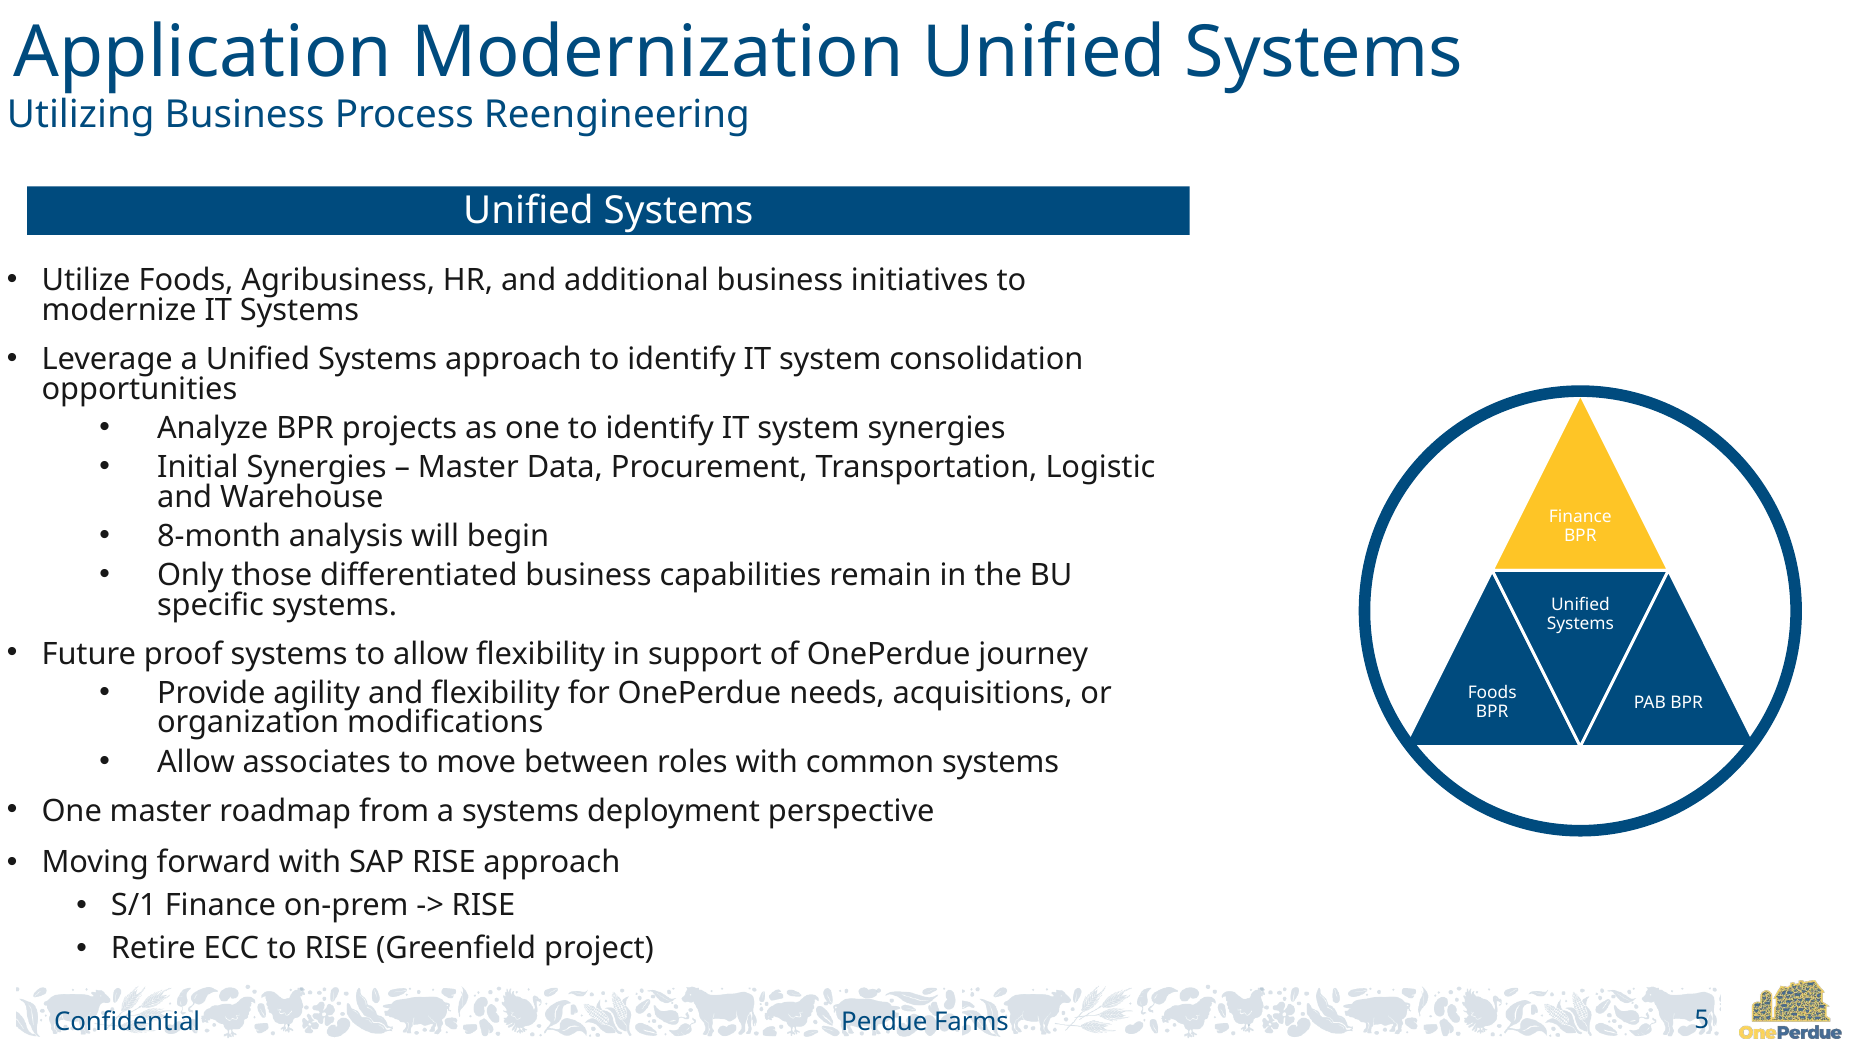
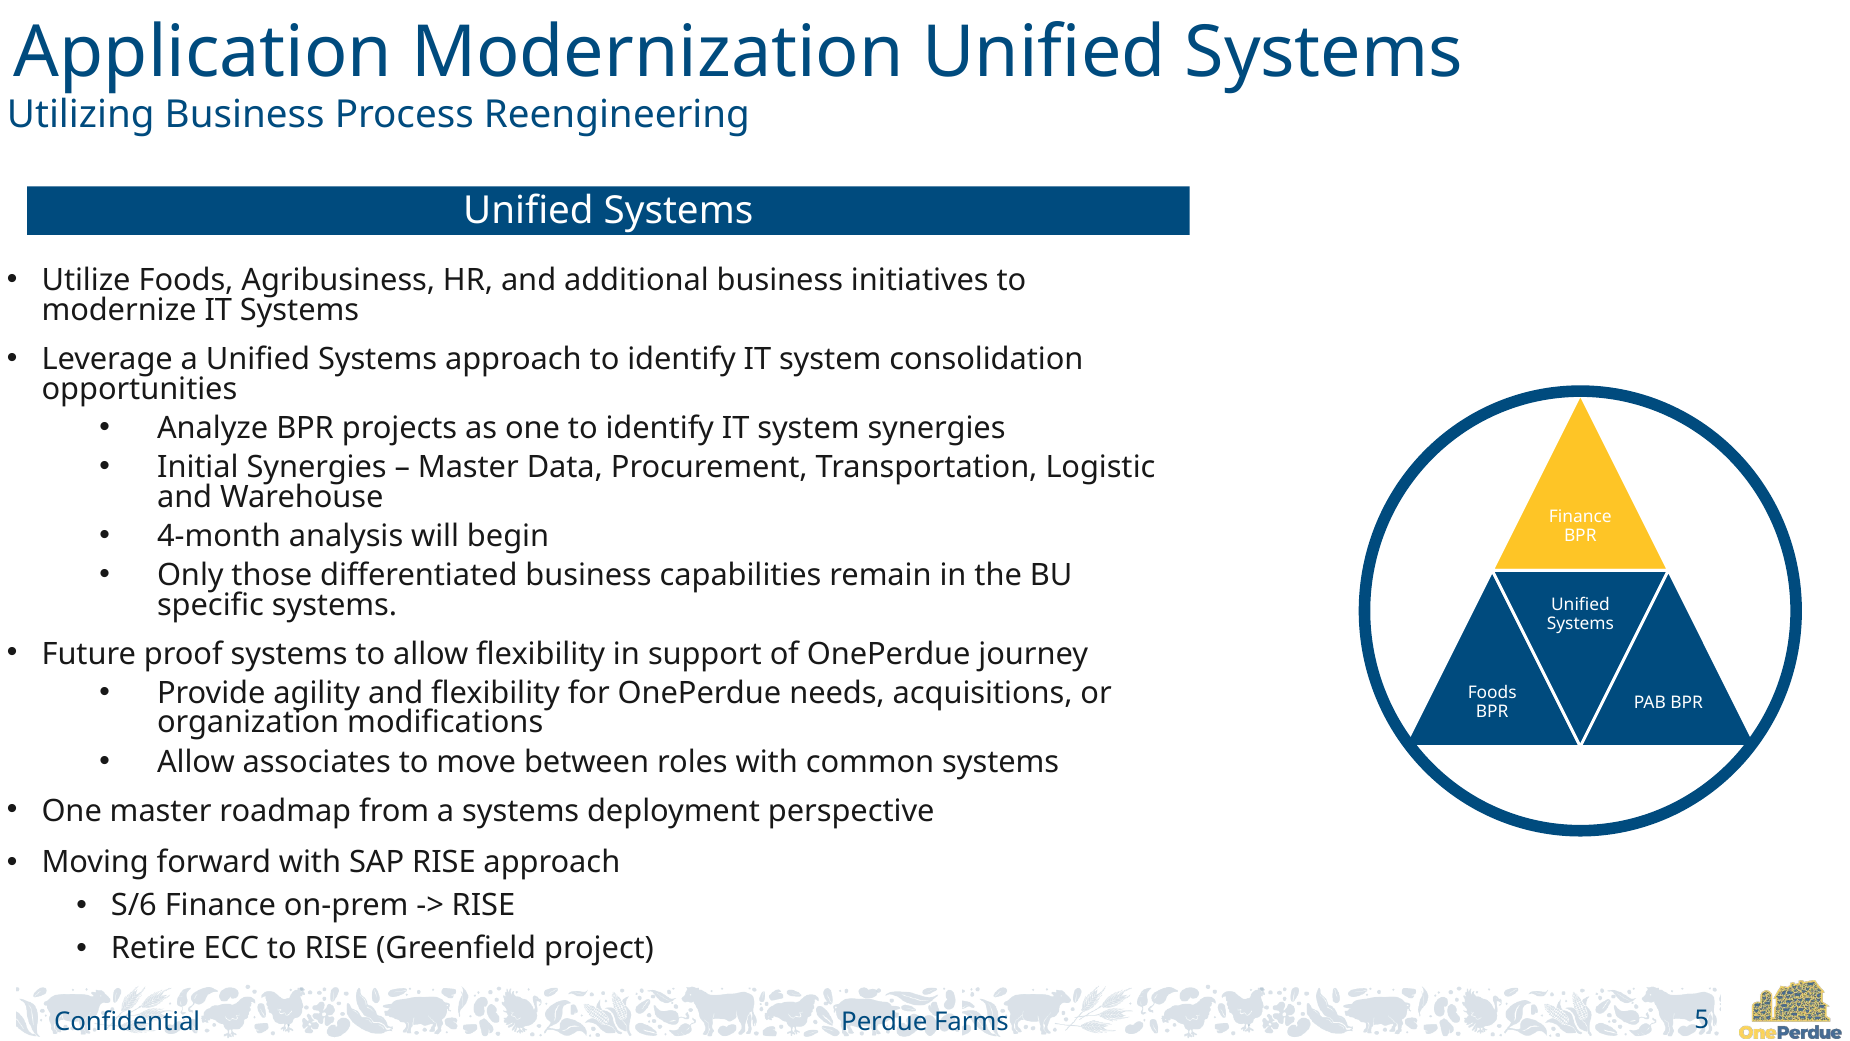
8-month: 8-month -> 4-month (219, 536)
S/1: S/1 -> S/6 (134, 905)
